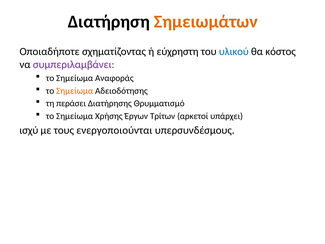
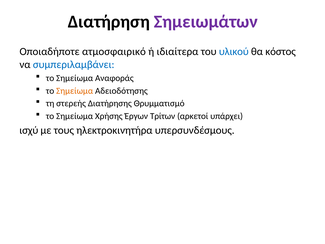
Σημειωμάτων colour: orange -> purple (206, 22)
σχηματίζοντας: σχηματίζοντας -> ατμοσφαιρικό (114, 51)
εύχρηστη: εύχρηστη -> ιδιαίτερα (177, 51)
συμπεριλαμβάνει colour: purple -> blue (74, 64)
περάσει: περάσει -> στερεής (71, 103)
ενεργοποιούνται: ενεργοποιούνται -> ηλεκτροκινητήρα (114, 130)
